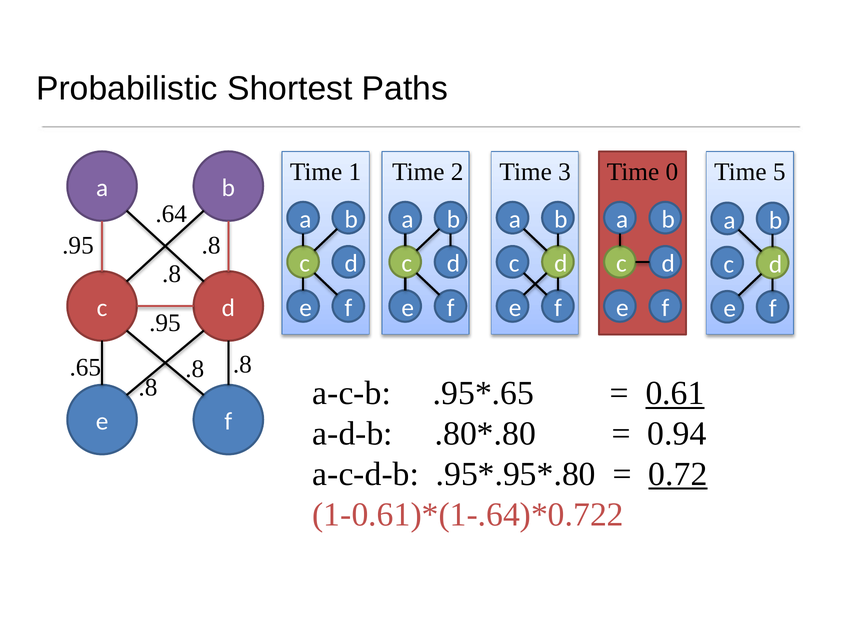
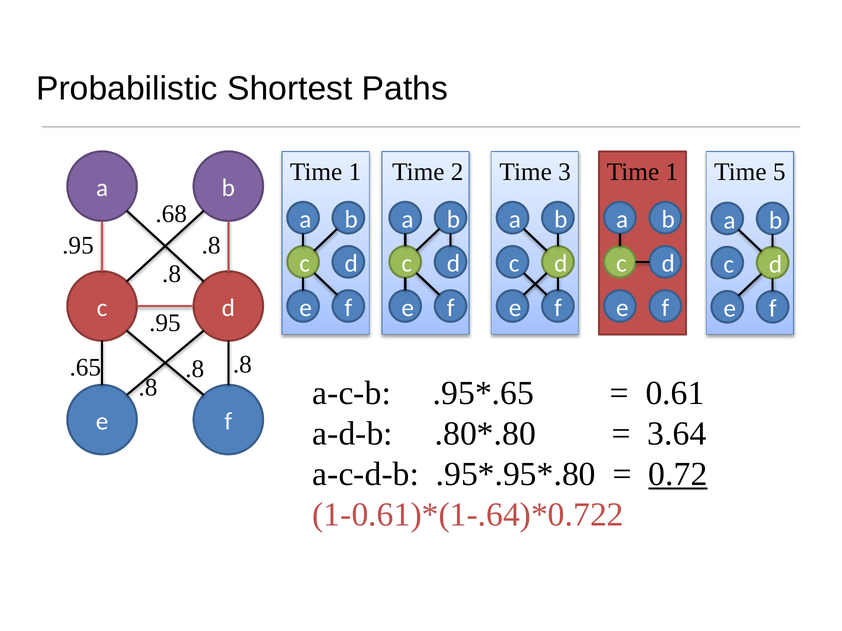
3 Time 0: 0 -> 1 (672, 172)
.64: .64 -> .68 (171, 214)
0.61 underline: present -> none (675, 394)
0.94: 0.94 -> 3.64 (677, 434)
